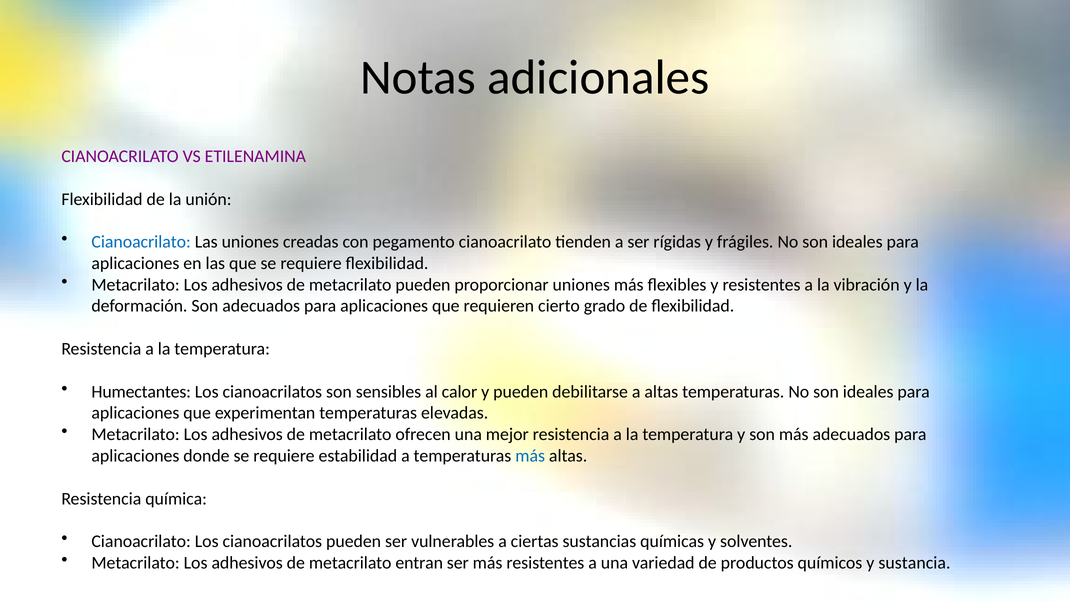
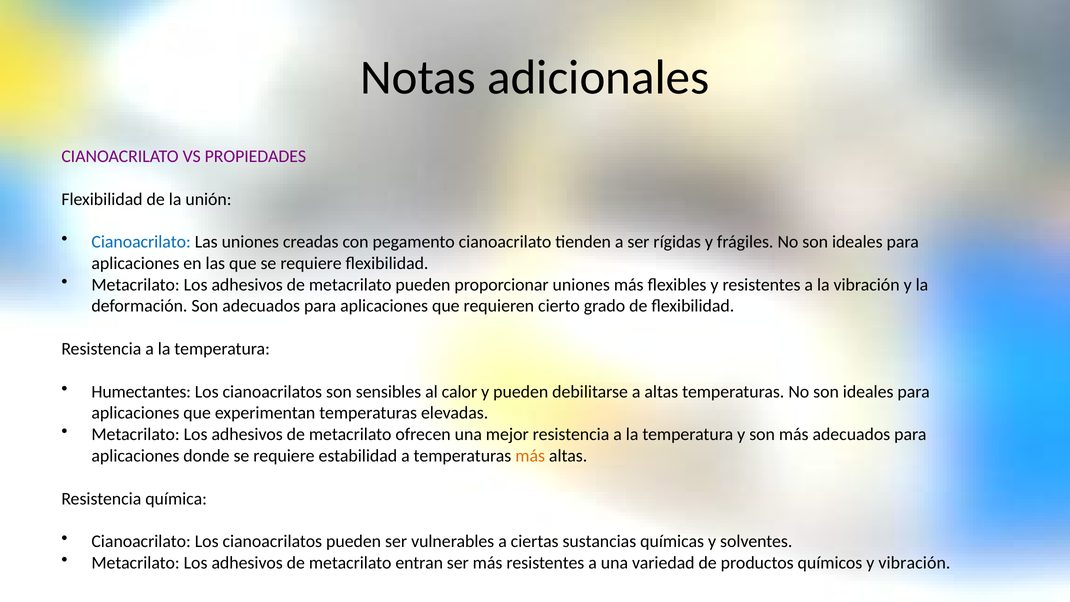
ETILENAMINA: ETILENAMINA -> PROPIEDADES (255, 156)
más colour: blue -> orange (530, 456)
y sustancia: sustancia -> vibración (914, 563)
